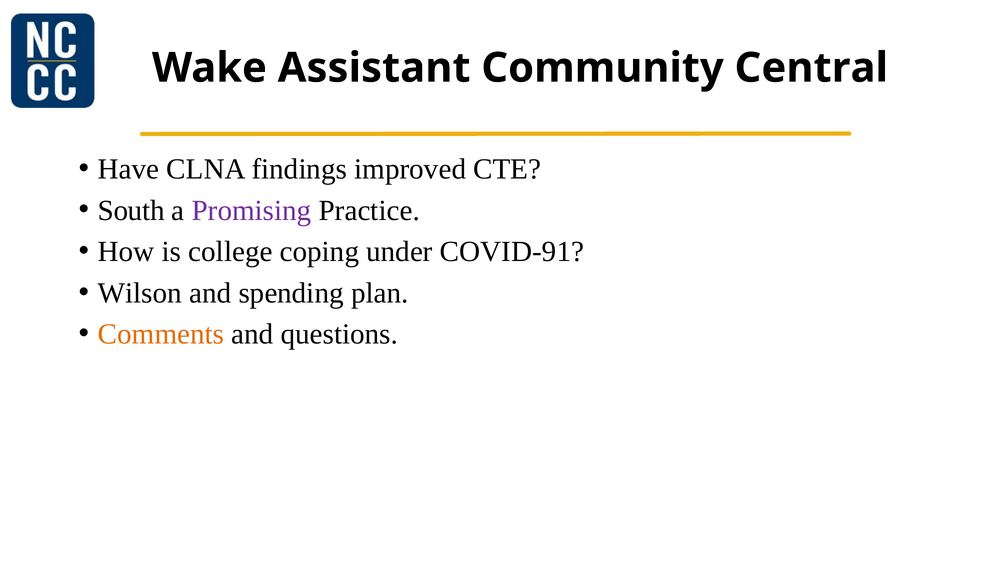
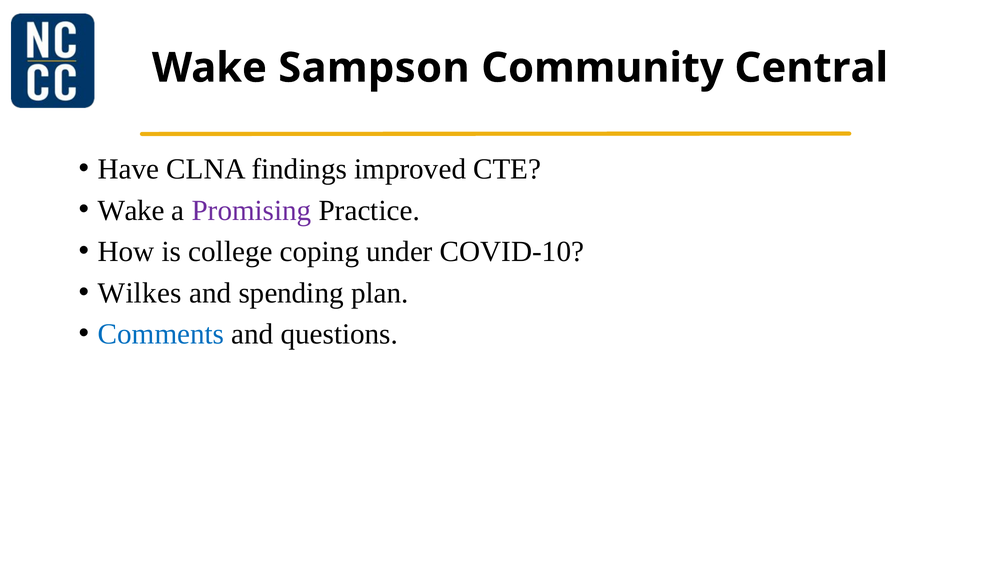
Assistant: Assistant -> Sampson (374, 68)
South: South -> Wake (131, 210)
COVID-91: COVID-91 -> COVID-10 (512, 252)
Wilson: Wilson -> Wilkes (140, 293)
Comments colour: orange -> blue (161, 334)
